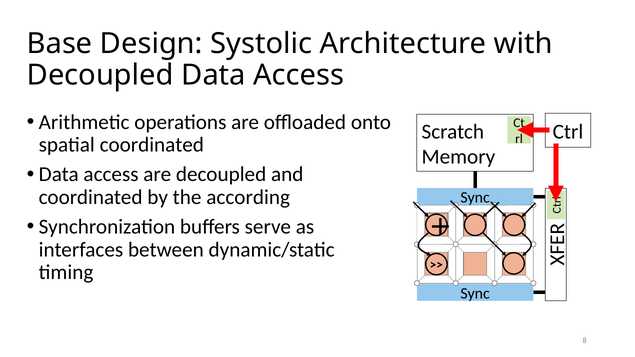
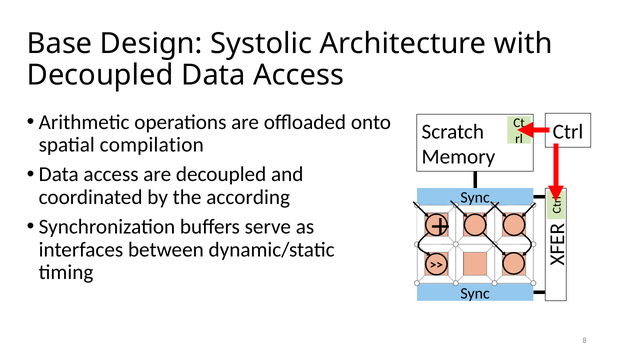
spatial coordinated: coordinated -> compilation (152, 145)
